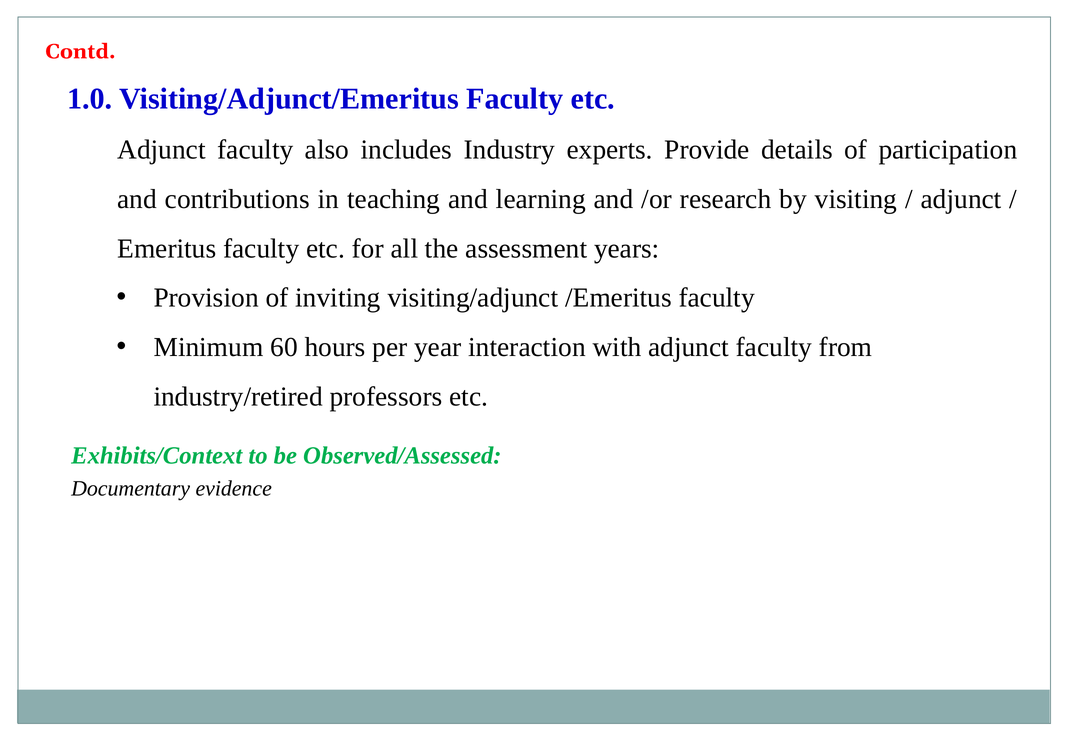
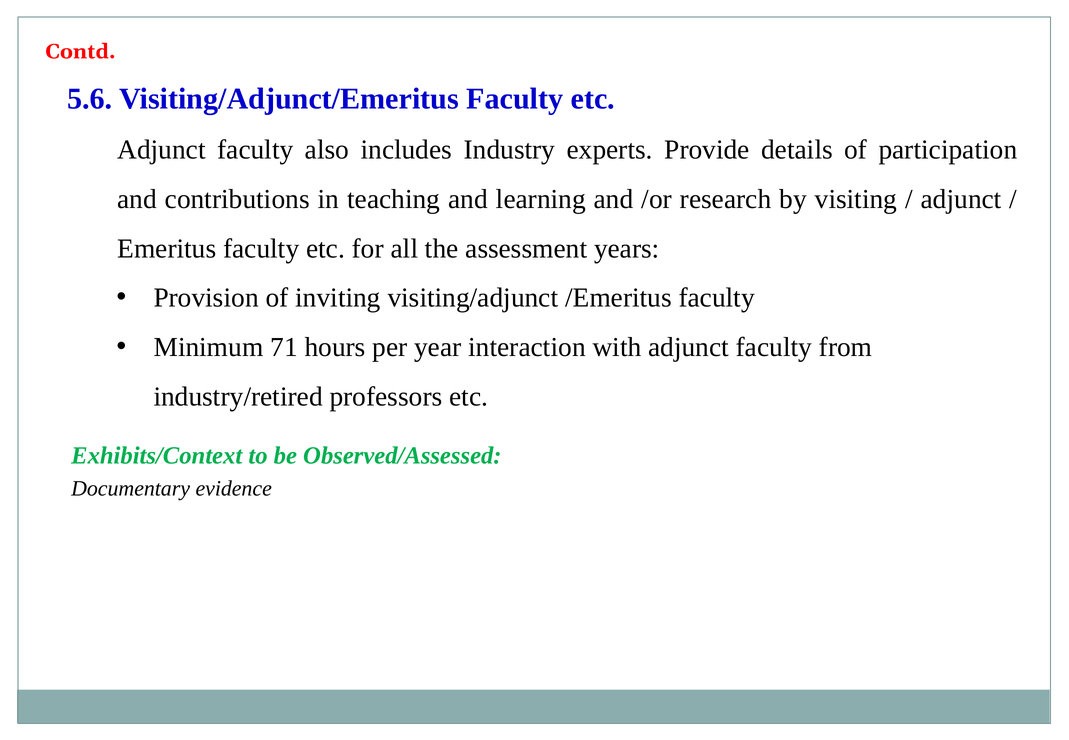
1.0: 1.0 -> 5.6 (90, 99)
60: 60 -> 71 (284, 347)
